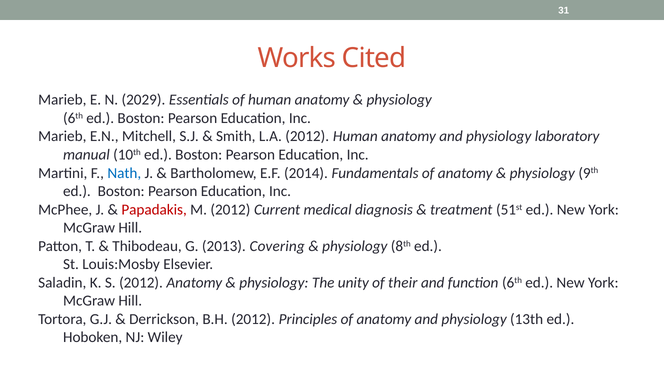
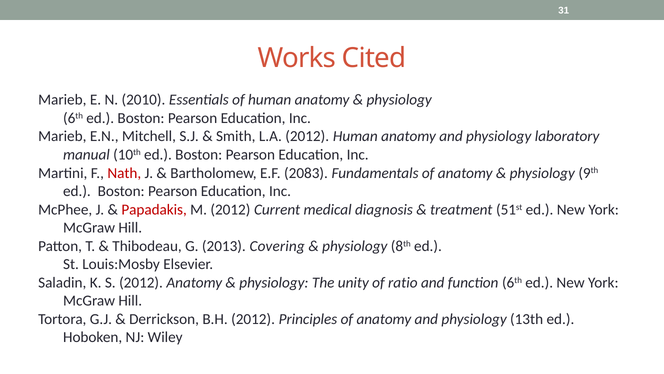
2029: 2029 -> 2010 (143, 100)
Nath colour: blue -> red (124, 173)
2014: 2014 -> 2083 (306, 173)
their: their -> ratio (403, 282)
